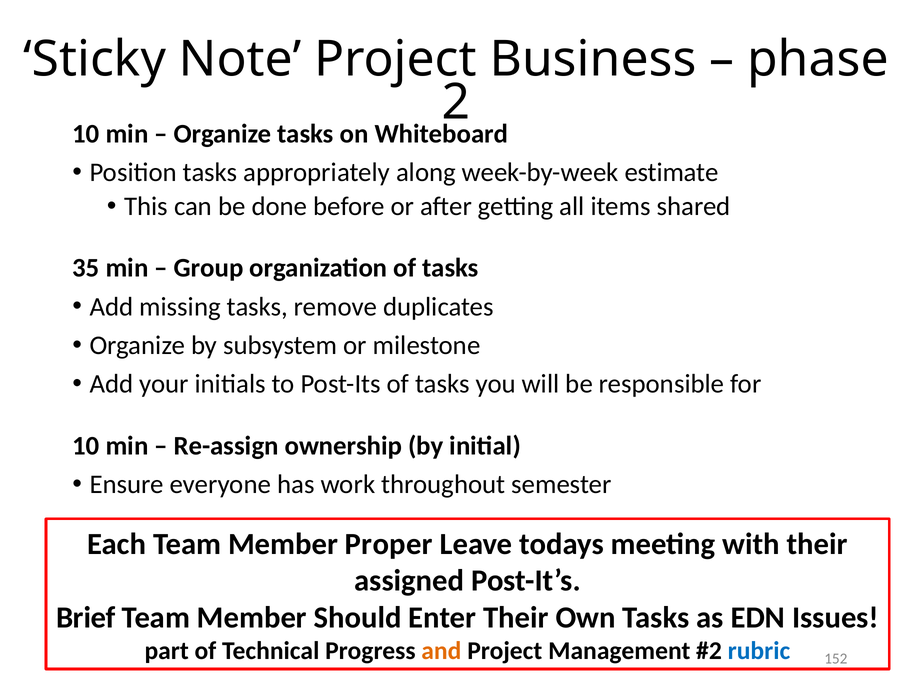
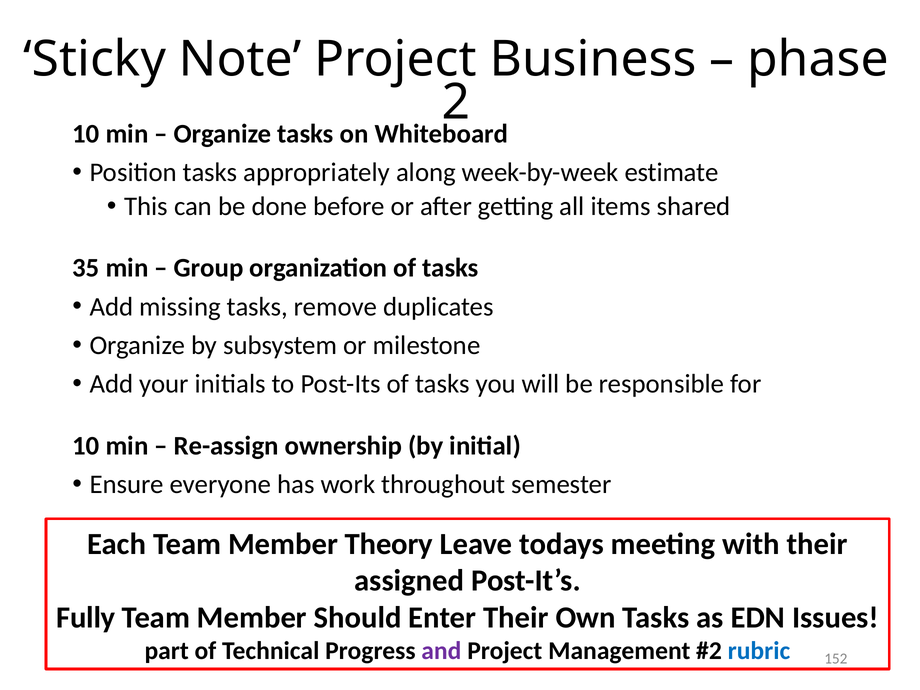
Proper: Proper -> Theory (389, 544)
Brief: Brief -> Fully (86, 618)
and colour: orange -> purple (441, 651)
